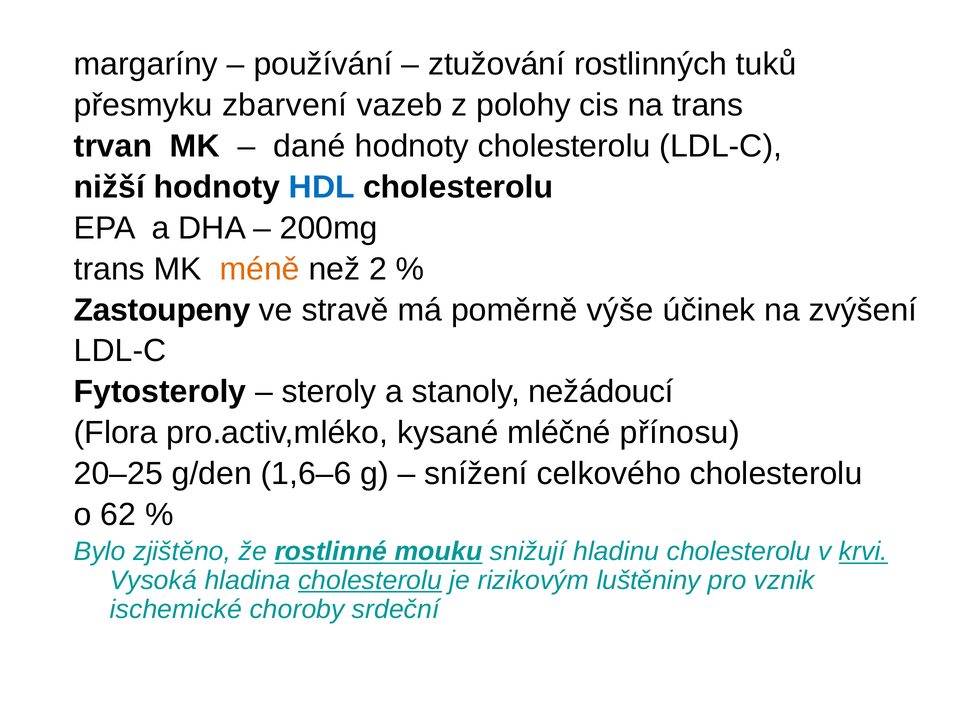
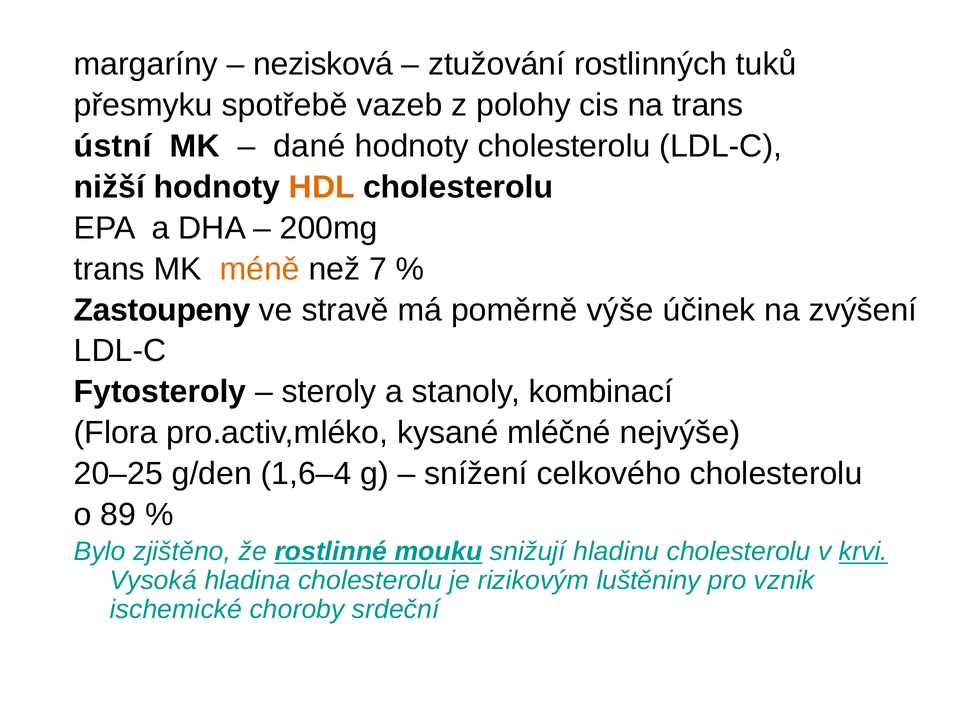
používání: používání -> nezisková (323, 64)
zbarvení: zbarvení -> spotřebě (285, 105)
trvan: trvan -> ústní (113, 146)
HDL colour: blue -> orange (322, 187)
2: 2 -> 7 (378, 269)
nežádoucí: nežádoucí -> kombinací (601, 392)
přínosu: přínosu -> nejvýše (680, 433)
1,6–6: 1,6–6 -> 1,6–4 (306, 474)
62: 62 -> 89 (118, 515)
cholesterolu underline: present -> none (370, 581)
